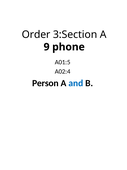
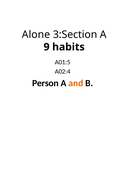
Order: Order -> Alone (36, 34)
phone: phone -> habits (68, 47)
and colour: blue -> orange (76, 83)
